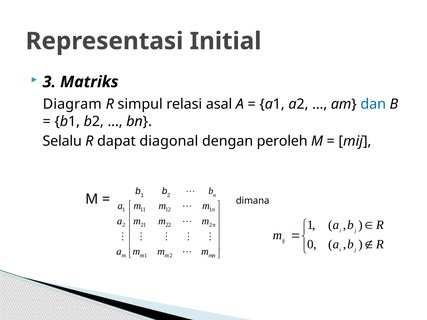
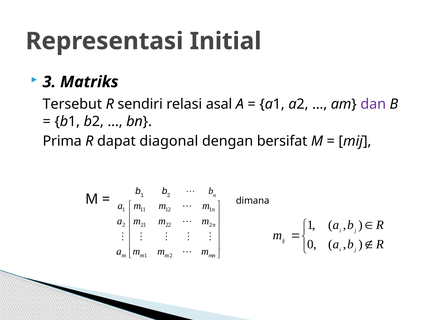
Diagram: Diagram -> Tersebut (72, 104)
simpul: simpul -> sendiri (140, 104)
dan colour: blue -> purple (373, 104)
Selalu: Selalu -> Prima (62, 141)
peroleh: peroleh -> bersifat (282, 141)
